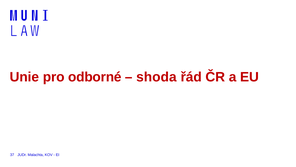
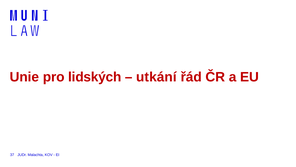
odborné: odborné -> lidských (95, 77)
shoda: shoda -> utkání (156, 77)
